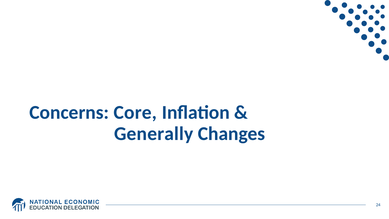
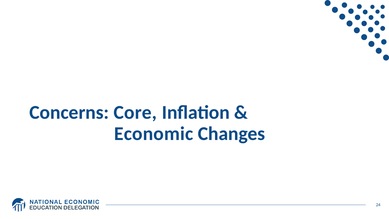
Generally: Generally -> Economic (154, 133)
